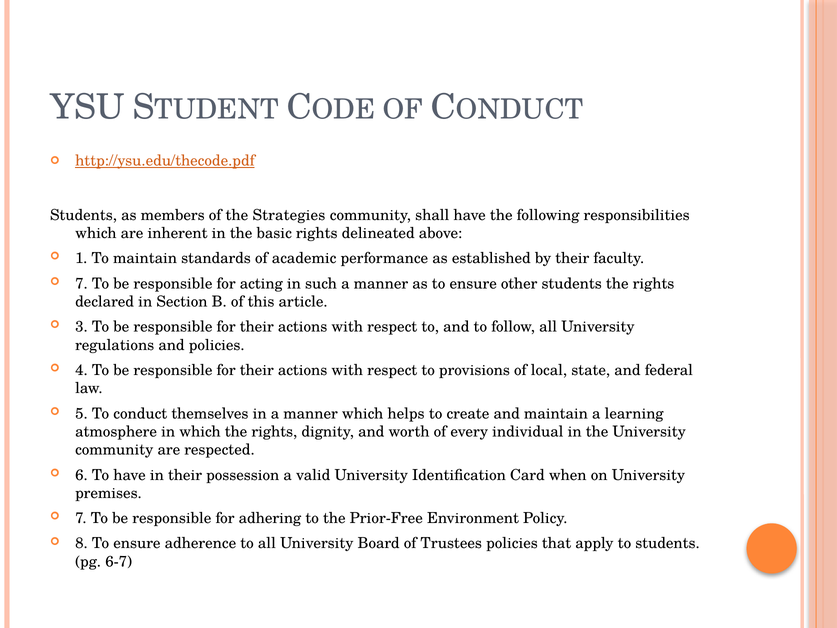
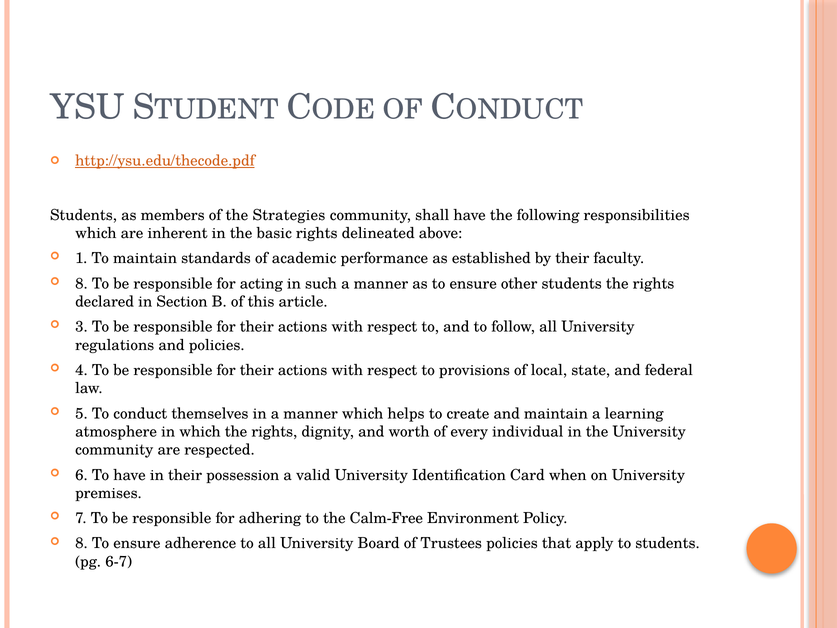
7: 7 -> 8 (81, 283)
Prior-Free: Prior-Free -> Calm-Free (386, 518)
